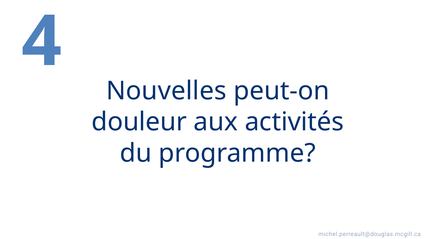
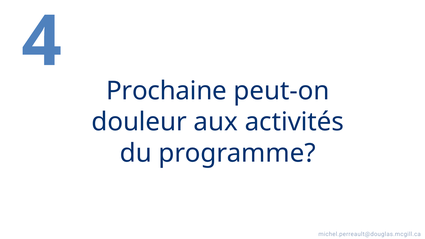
Nouvelles: Nouvelles -> Prochaine (166, 91)
